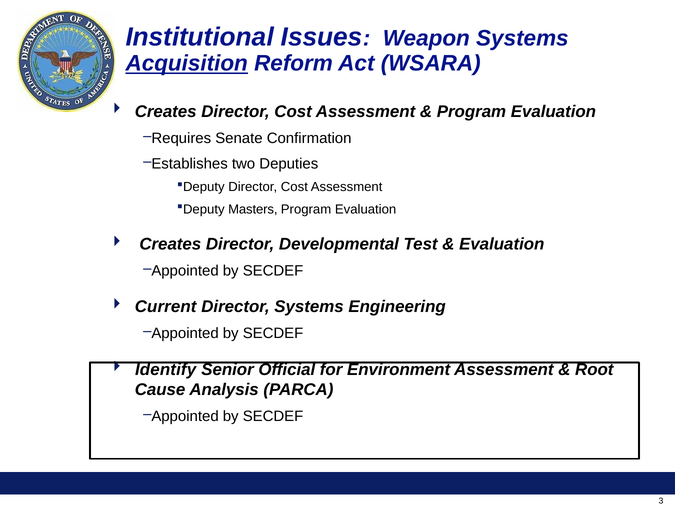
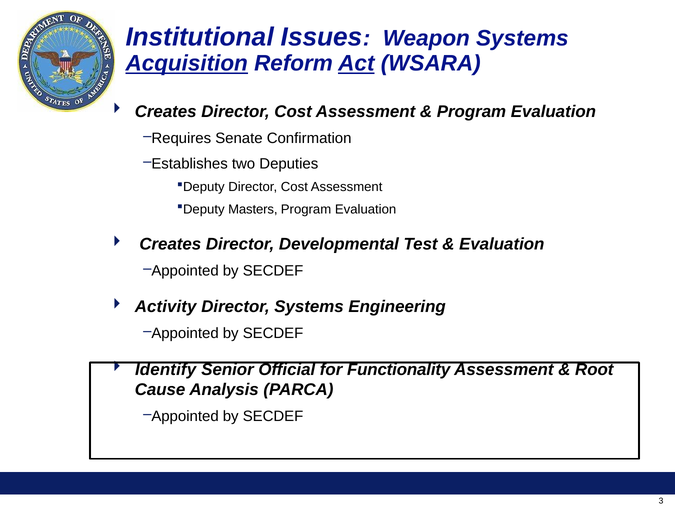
Act underline: none -> present (356, 64)
Current: Current -> Activity (166, 307)
Environment: Environment -> Functionality (399, 370)
